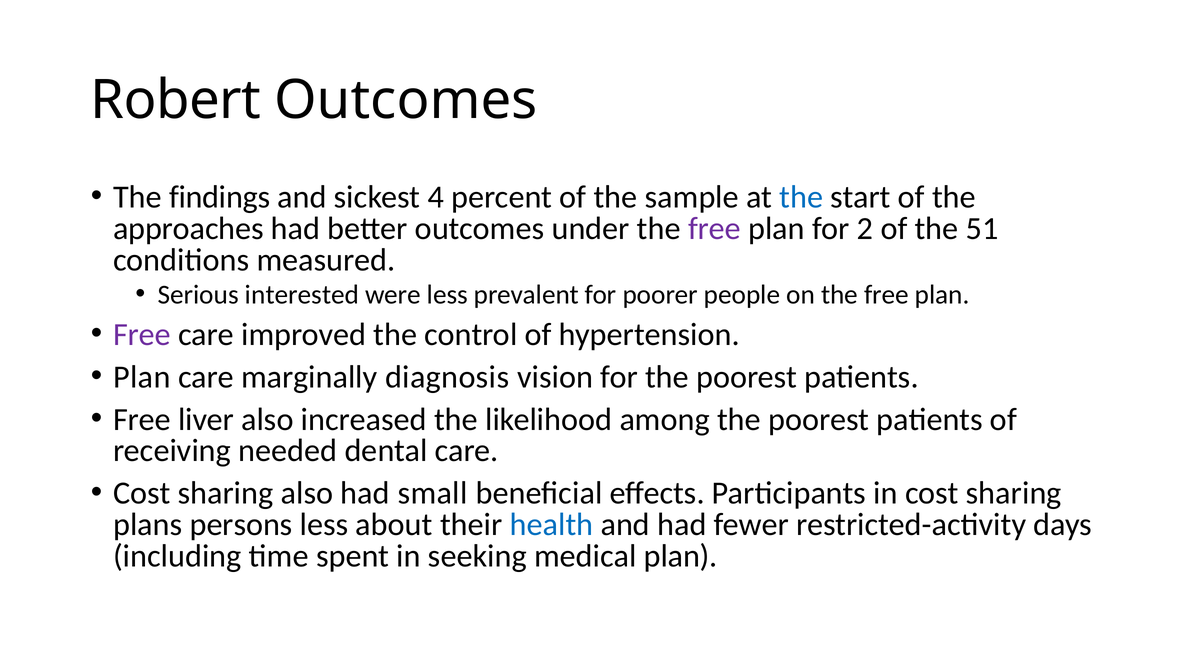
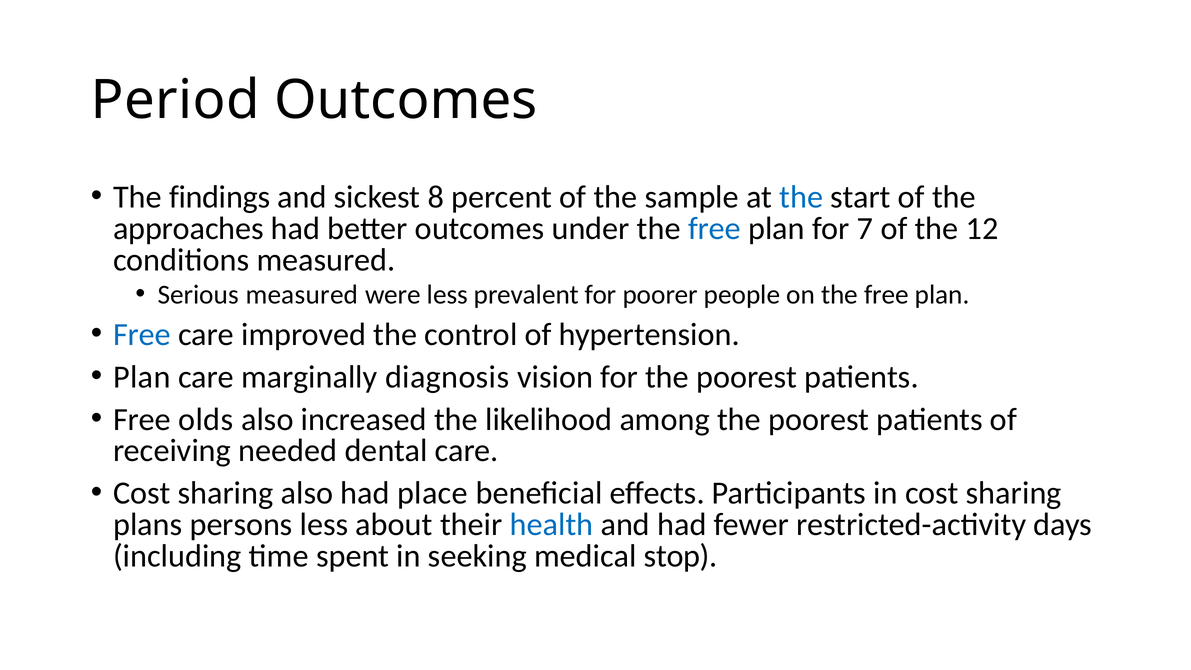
Robert: Robert -> Period (175, 100)
4: 4 -> 8 (436, 197)
free colour: purple -> blue (714, 229)
2: 2 -> 7 (865, 229)
51: 51 -> 12 (982, 229)
Serious interested: interested -> measured (302, 295)
Free colour: purple -> blue (142, 334)
liver: liver -> olds (206, 419)
small: small -> place (433, 493)
medical plan: plan -> stop (681, 556)
